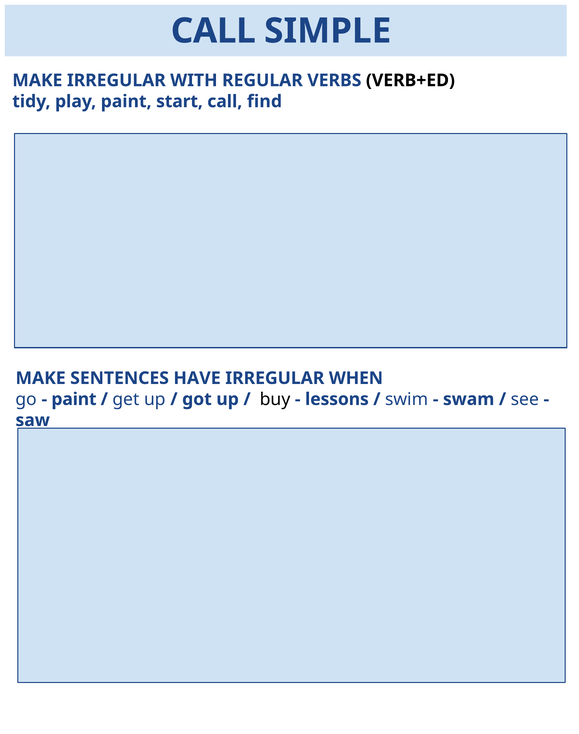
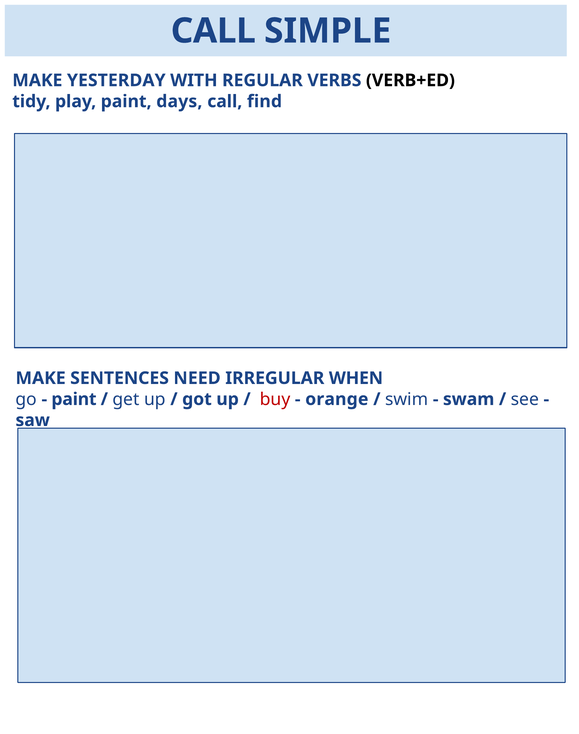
MAKE IRREGULAR: IRREGULAR -> YESTERDAY (116, 80)
start: start -> days (179, 101)
HAVE: HAVE -> NEED (197, 378)
buy colour: black -> red (275, 399)
lessons: lessons -> orange (337, 399)
